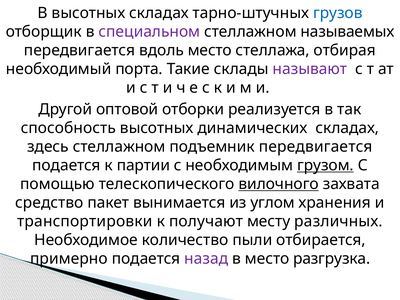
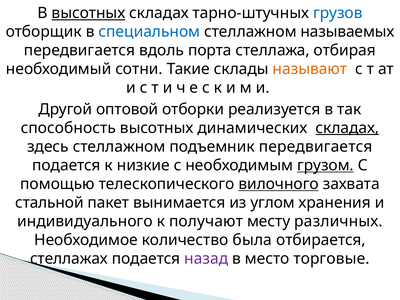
высотных underline: none -> present (88, 13)
специальном colour: purple -> blue (149, 32)
вдоль место: место -> порта (210, 50)
порта: порта -> сотни (139, 69)
называют colour: purple -> orange (310, 69)
складах underline: none -> present (347, 128)
партии: партии -> низкие (143, 165)
средство: средство -> стальной (49, 203)
транспортировки: транспортировки -> индивидуального (85, 221)
пыли: пыли -> была (252, 240)
примерно: примерно -> стеллажах (69, 259)
разгрузка: разгрузка -> торговые (331, 259)
